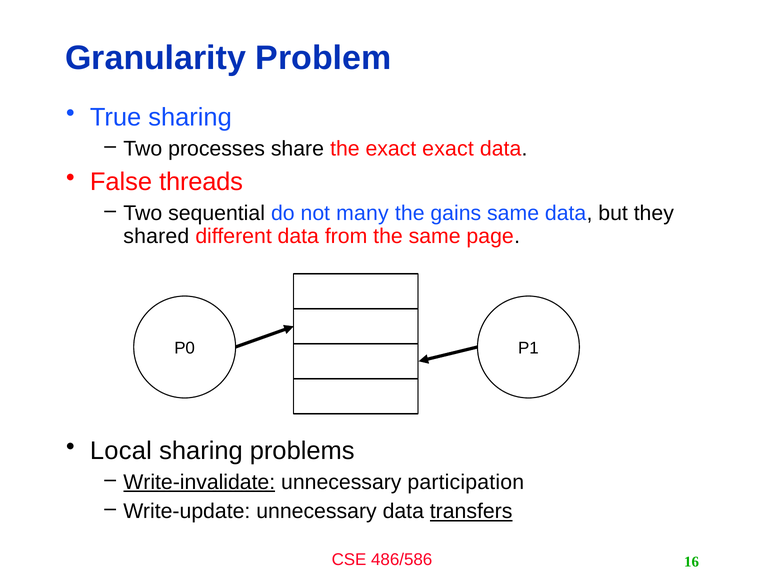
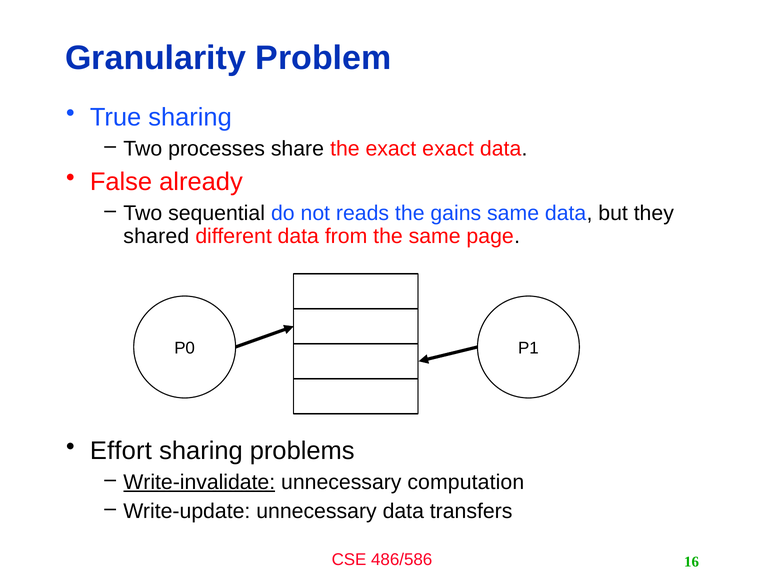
threads: threads -> already (201, 182)
many: many -> reads (363, 213)
Local: Local -> Effort (121, 451)
participation: participation -> computation (466, 482)
transfers underline: present -> none (471, 511)
